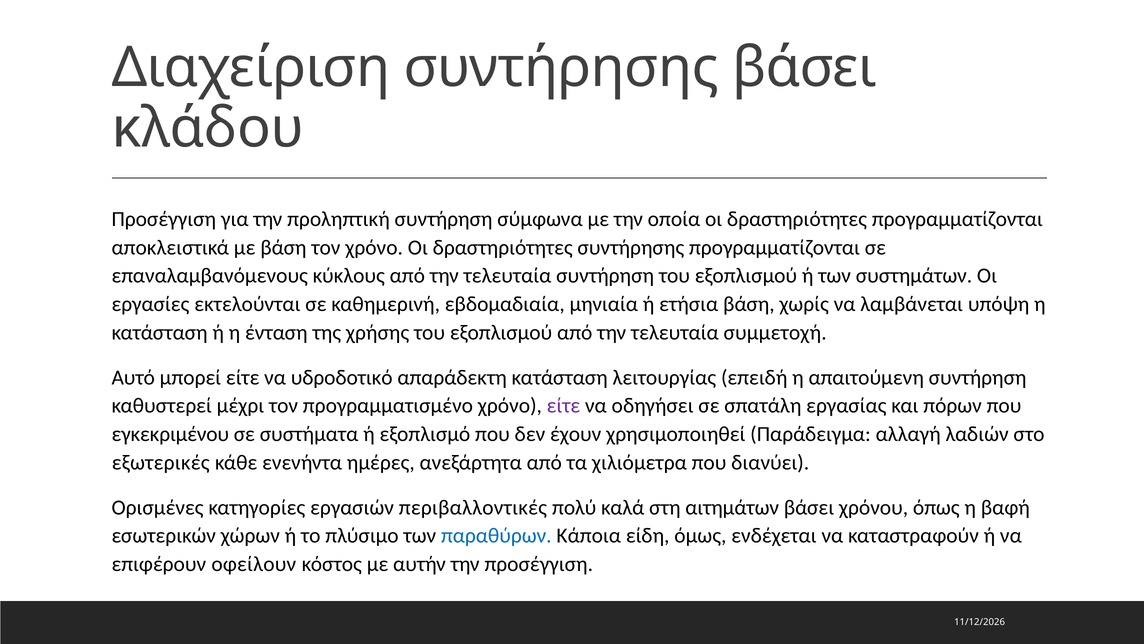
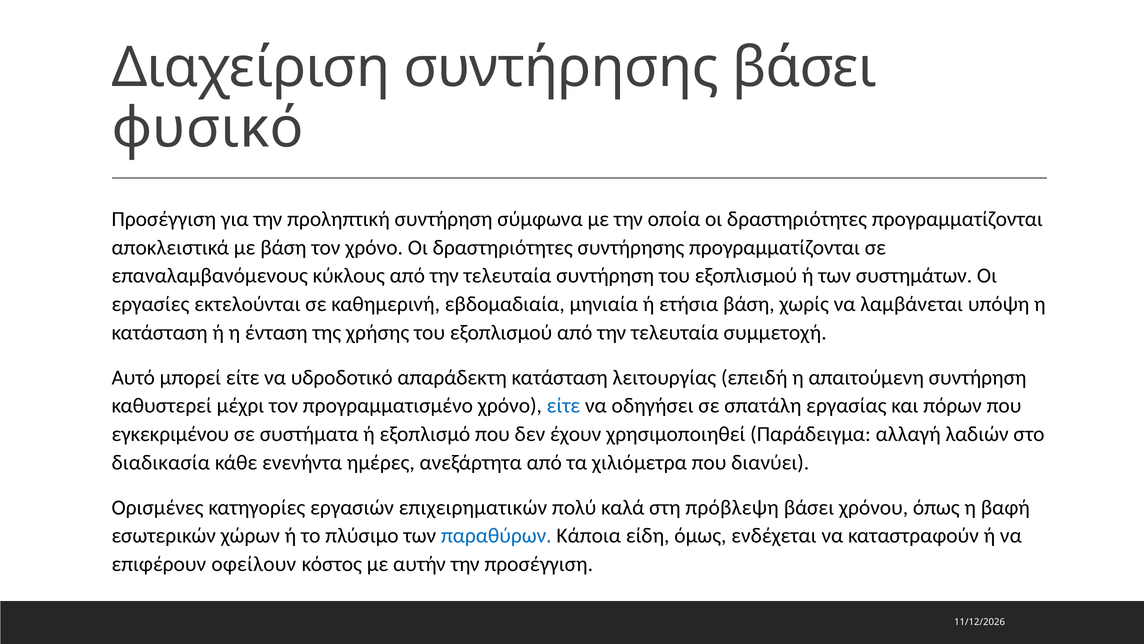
κλάδου: κλάδου -> φυσικό (208, 128)
είτε colour: purple -> blue (563, 406)
εξωτερικές: εξωτερικές -> διαδικασία (161, 462)
περιβαλλοντικές: περιβαλλοντικές -> επιχειρηματικών (473, 507)
αιτημάτων: αιτημάτων -> πρόβλεψη (732, 507)
